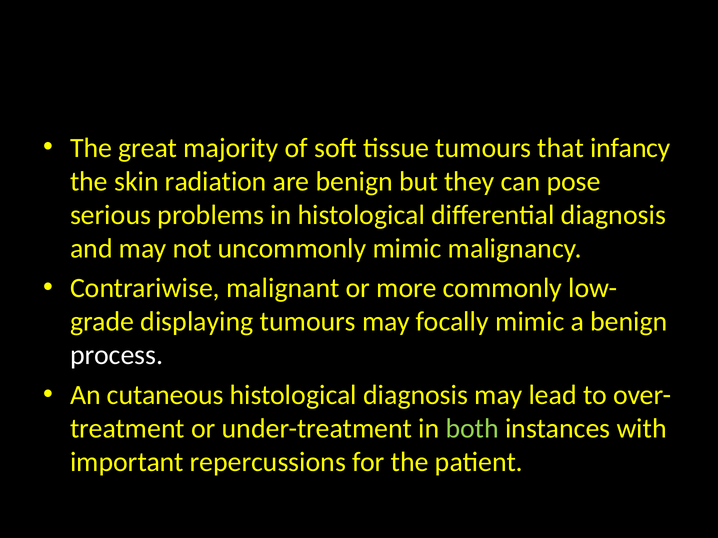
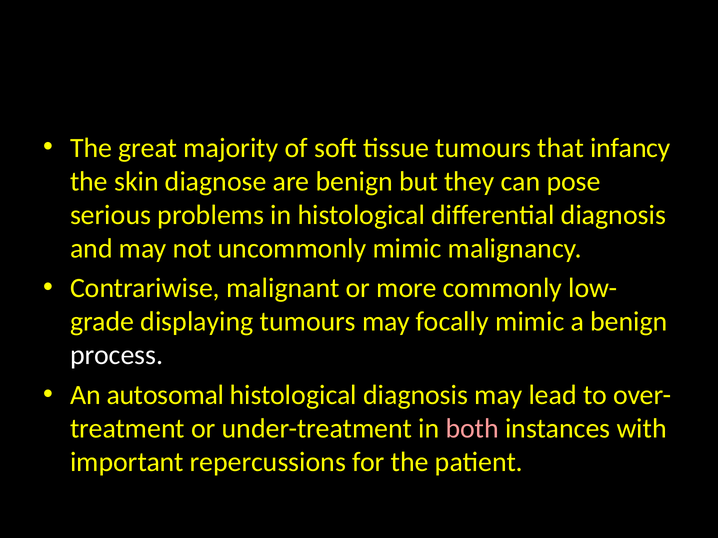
radiation: radiation -> diagnose (216, 181)
cutaneous: cutaneous -> autosomal (165, 395)
both colour: light green -> pink (472, 429)
